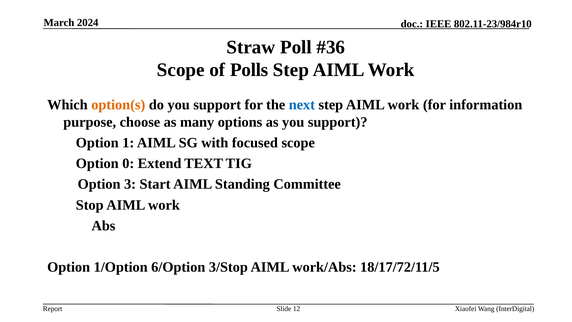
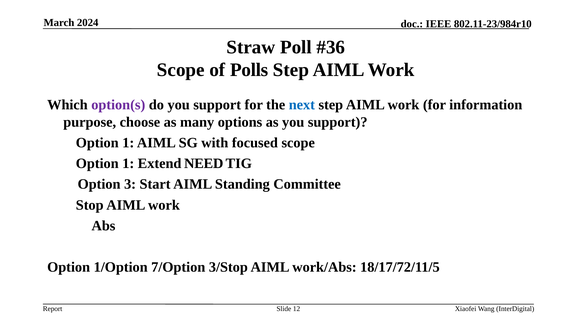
option(s colour: orange -> purple (118, 105)
0: 0 -> 1 (128, 163)
TEXT: TEXT -> NEED (204, 163)
6/Option: 6/Option -> 7/Option (178, 267)
